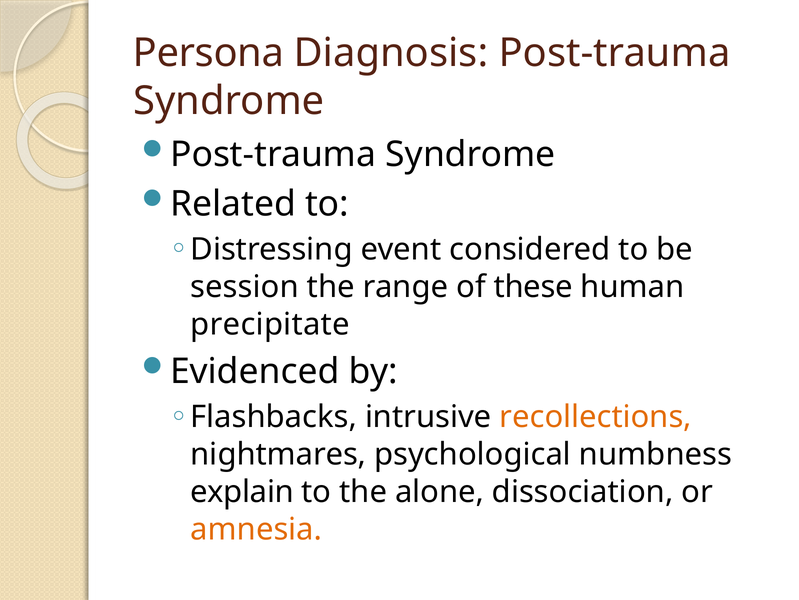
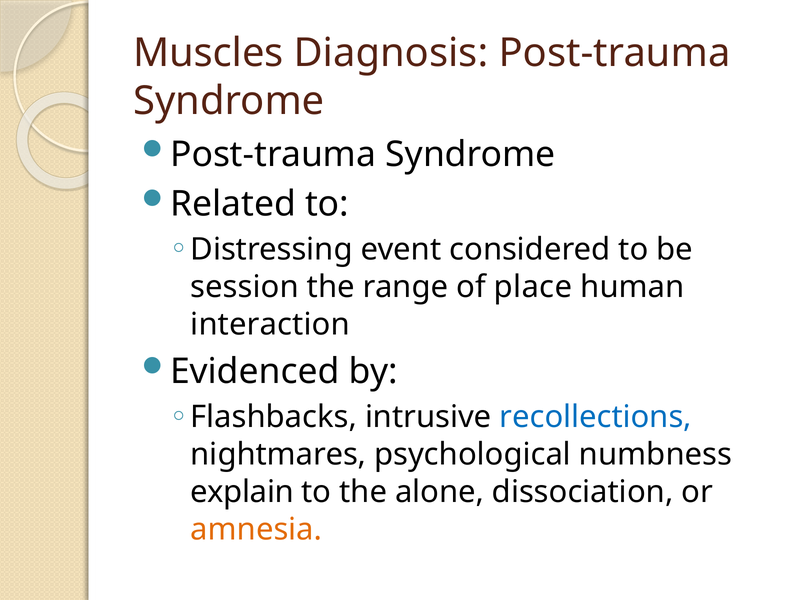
Persona: Persona -> Muscles (208, 53)
these: these -> place (533, 287)
precipitate: precipitate -> interaction (270, 324)
recollections colour: orange -> blue (596, 417)
